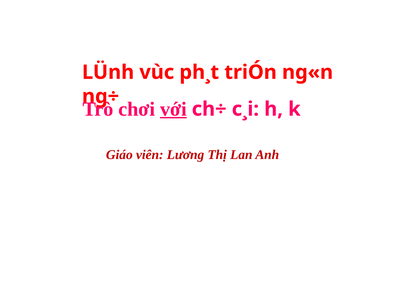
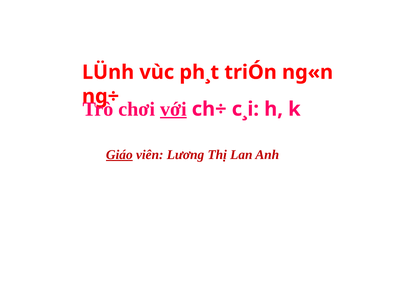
Giáo underline: none -> present (119, 155)
